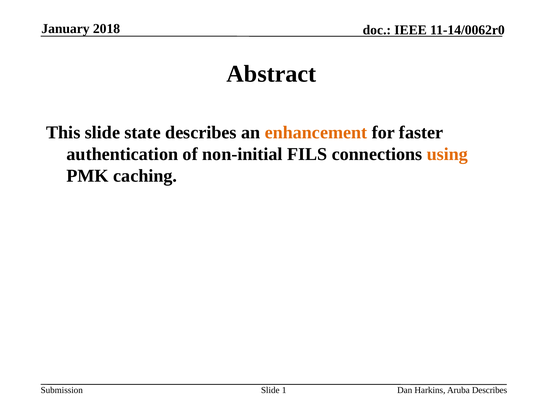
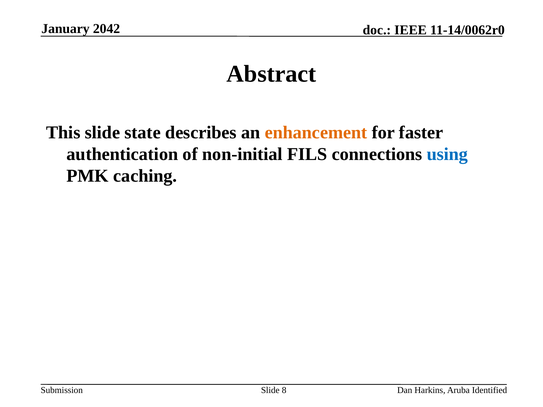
2018: 2018 -> 2042 (107, 29)
using colour: orange -> blue (447, 154)
1: 1 -> 8 (284, 391)
Aruba Describes: Describes -> Identified (489, 391)
